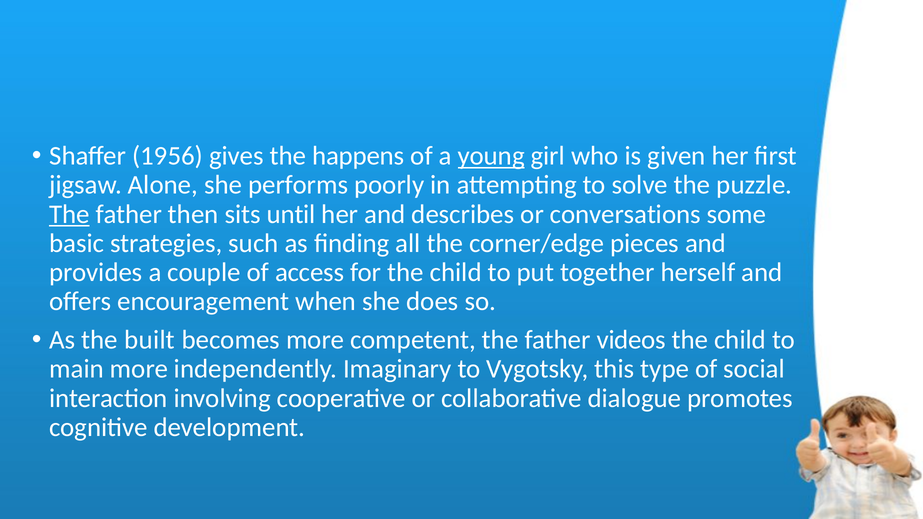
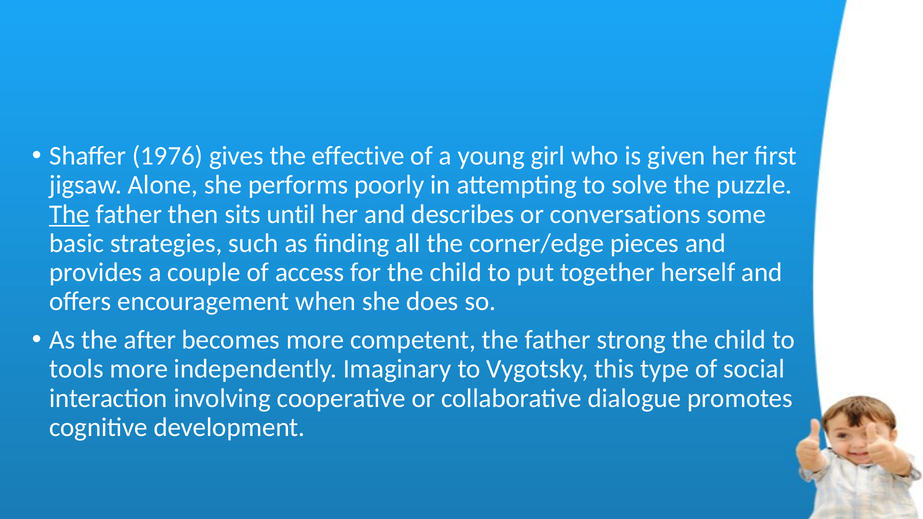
1956: 1956 -> 1976 (168, 156)
happens: happens -> effective (358, 156)
young underline: present -> none (491, 156)
built: built -> after (150, 340)
videos: videos -> strong (631, 340)
main: main -> tools (76, 369)
